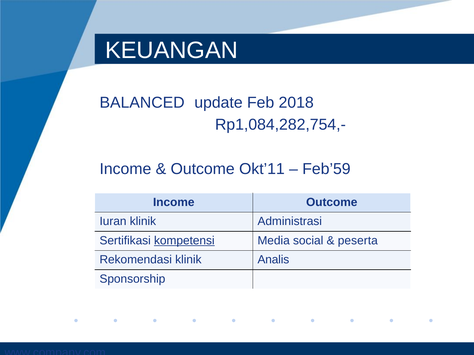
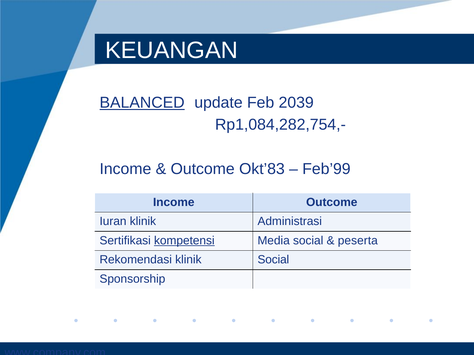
BALANCED underline: none -> present (142, 103)
2018: 2018 -> 2039 (296, 103)
Okt’11: Okt’11 -> Okt’83 (262, 169)
Feb’59: Feb’59 -> Feb’99 (326, 169)
klinik Analis: Analis -> Social (273, 260)
